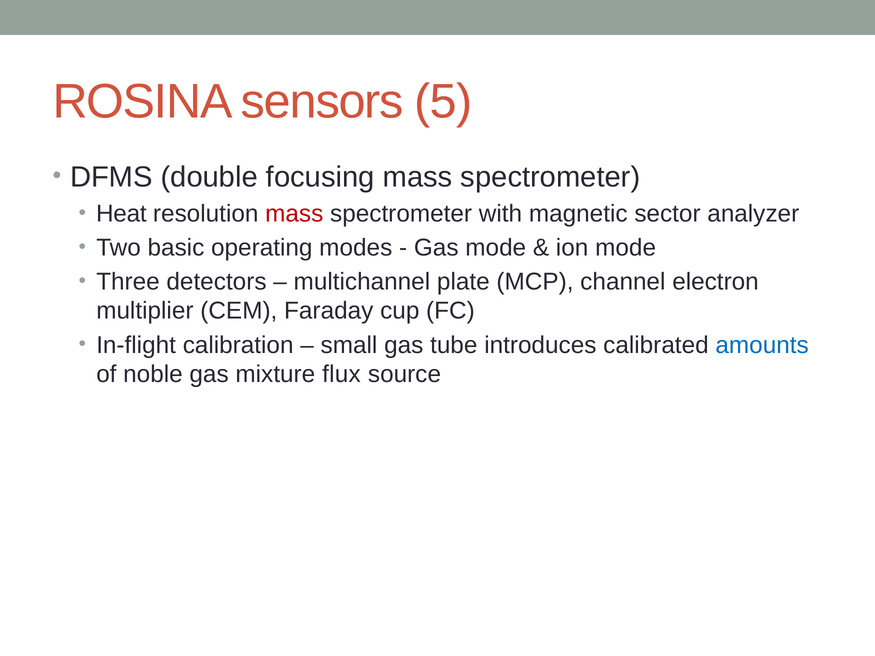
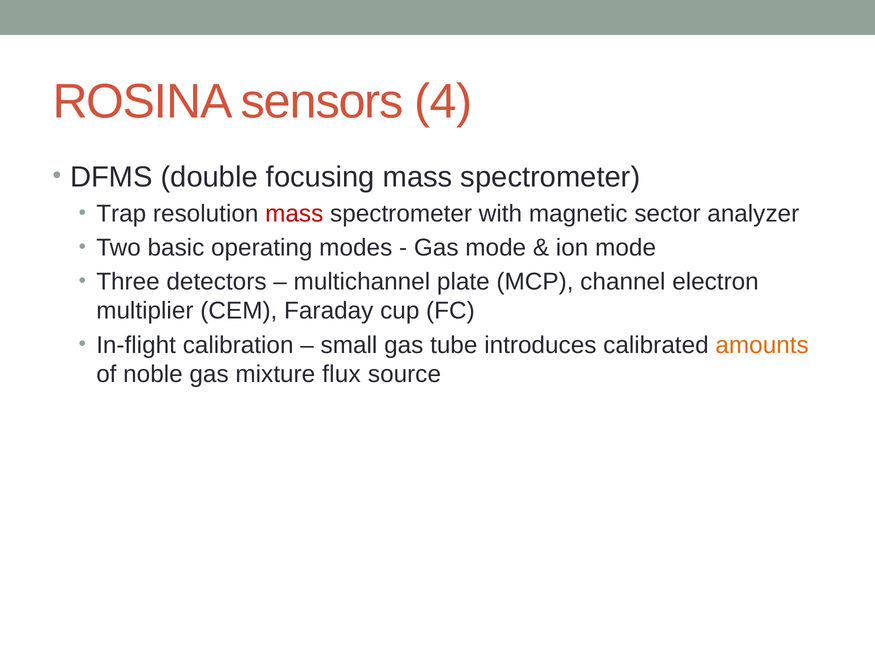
5: 5 -> 4 (443, 102)
Heat: Heat -> Trap (121, 214)
amounts colour: blue -> orange (762, 345)
